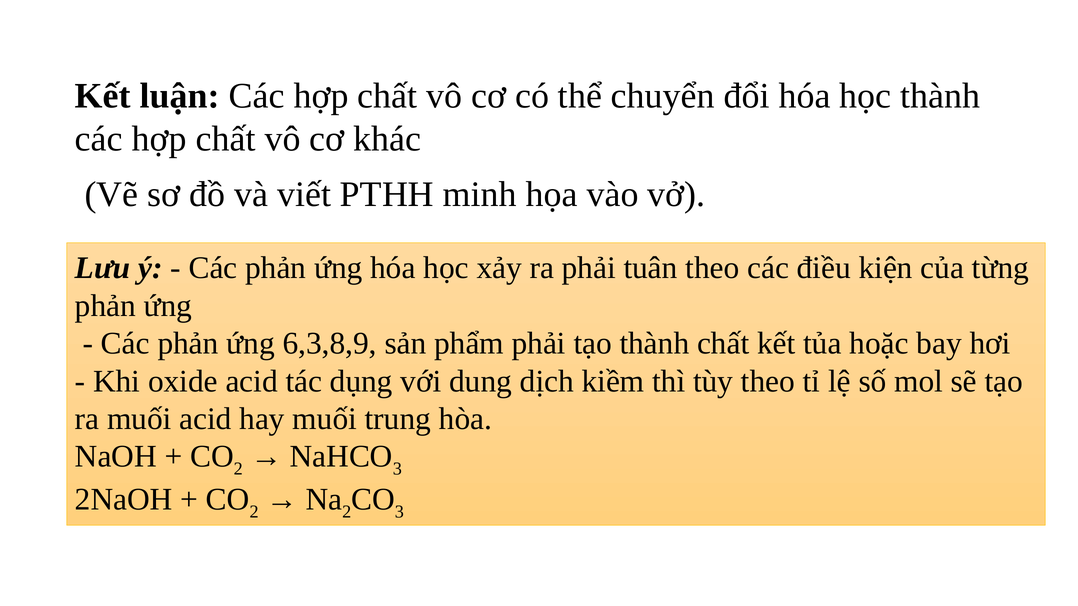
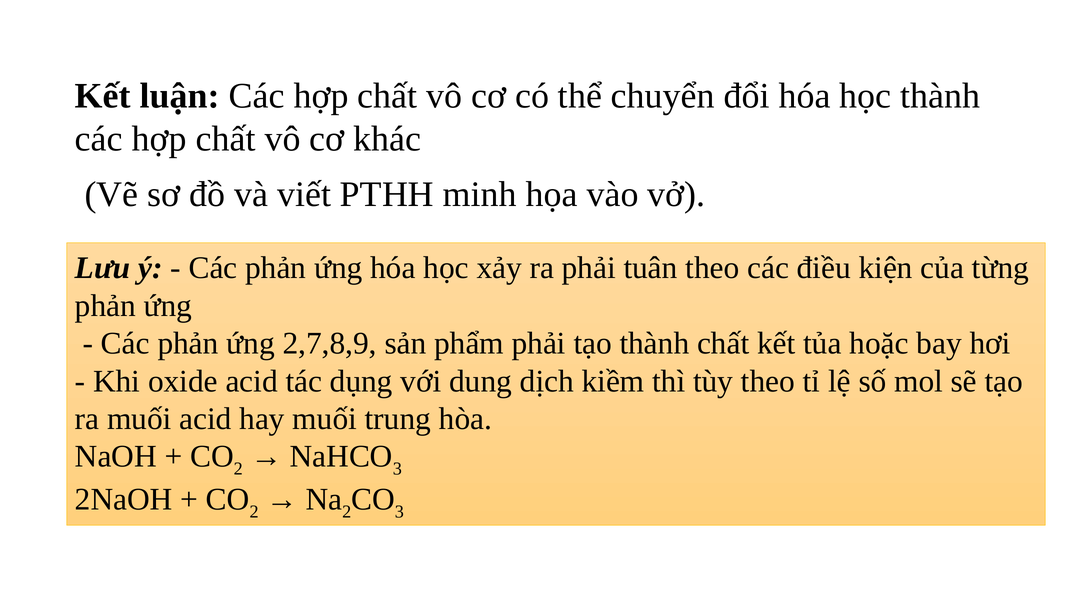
6,3,8,9: 6,3,8,9 -> 2,7,8,9 (330, 344)
